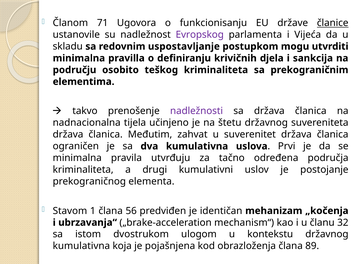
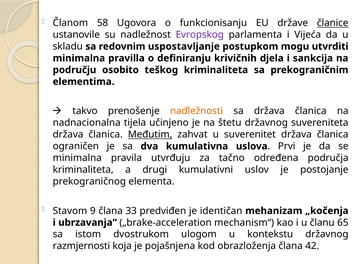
71: 71 -> 58 (103, 23)
nadležnosti colour: purple -> orange (197, 111)
Međutim underline: none -> present (150, 134)
1: 1 -> 9 (93, 211)
56: 56 -> 33 (131, 211)
32: 32 -> 65 (343, 223)
kumulativna: kumulativna -> razmjernosti (81, 246)
89: 89 -> 42 (312, 246)
